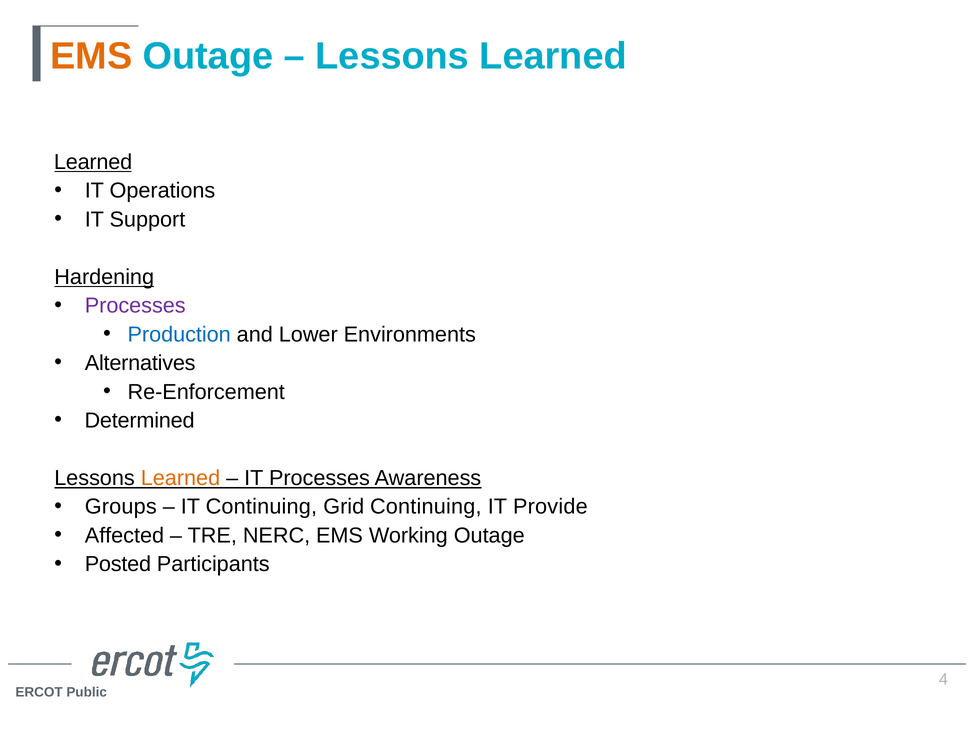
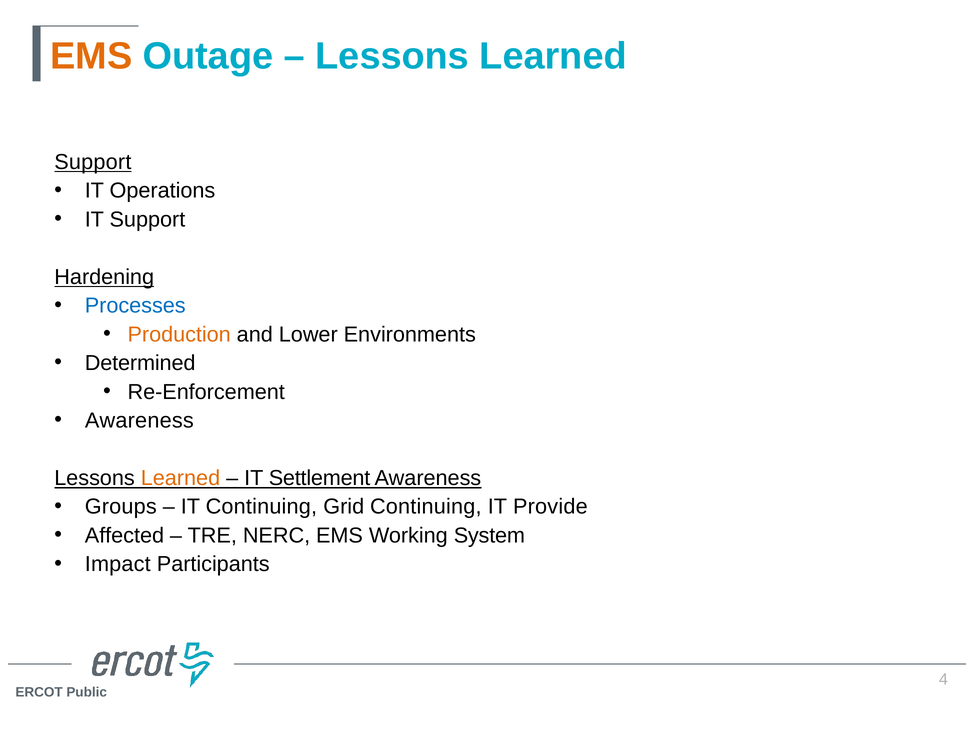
Learned: Learned -> Support (93, 162)
Processes colour: purple -> blue (135, 306)
Production colour: blue -> orange (179, 334)
Alternatives: Alternatives -> Determined (140, 363)
Determined: Determined -> Awareness (139, 421)
IT Processes: Processes -> Settlement (320, 478)
Working Outage: Outage -> System (489, 536)
Posted: Posted -> Impact (118, 564)
